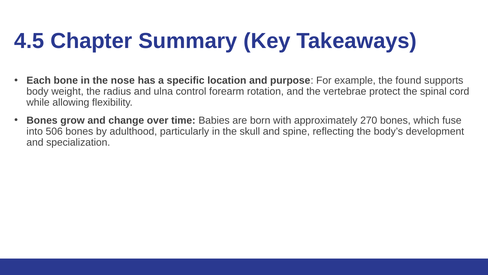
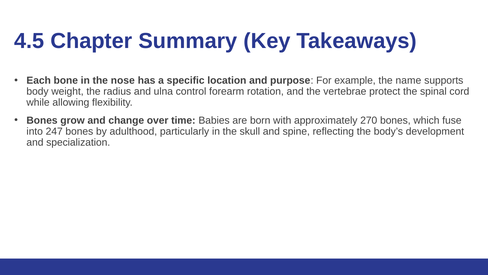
found: found -> name (408, 80)
506: 506 -> 247 (54, 131)
